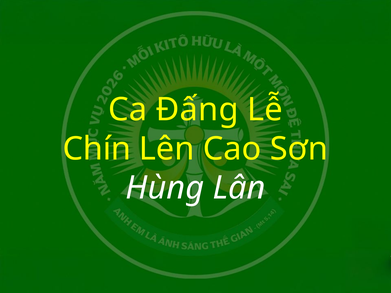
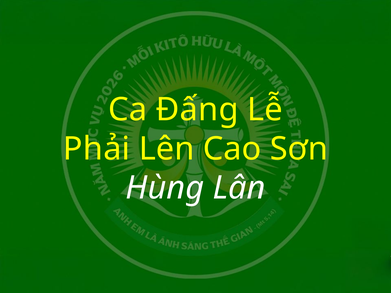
Chín: Chín -> Phải (97, 149)
